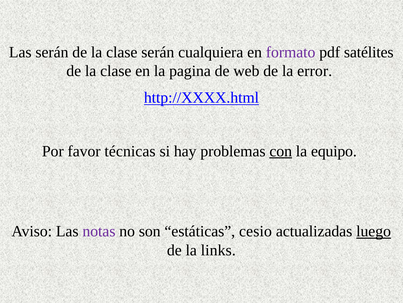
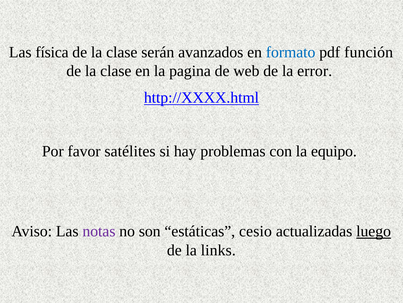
Las serán: serán -> física (52, 52)
cualquiera: cualquiera -> avanzados (211, 52)
formato colour: purple -> blue (291, 52)
satélites: satélites -> función (369, 52)
técnicas: técnicas -> satélites (130, 151)
con underline: present -> none (281, 151)
